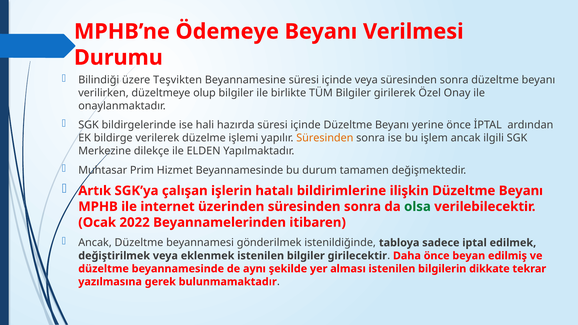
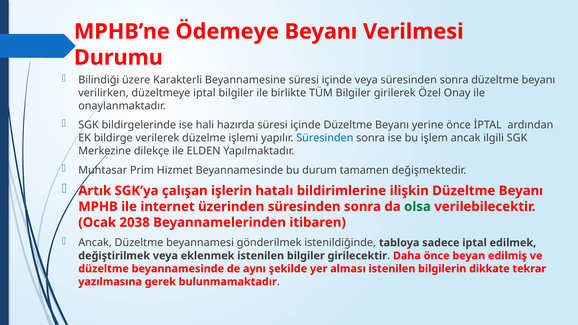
Teşvikten: Teşvikten -> Karakterli (178, 80)
düzeltmeye olup: olup -> iptal (204, 93)
Süresinden colour: orange -> blue (325, 138)
2022: 2022 -> 2038 (135, 223)
